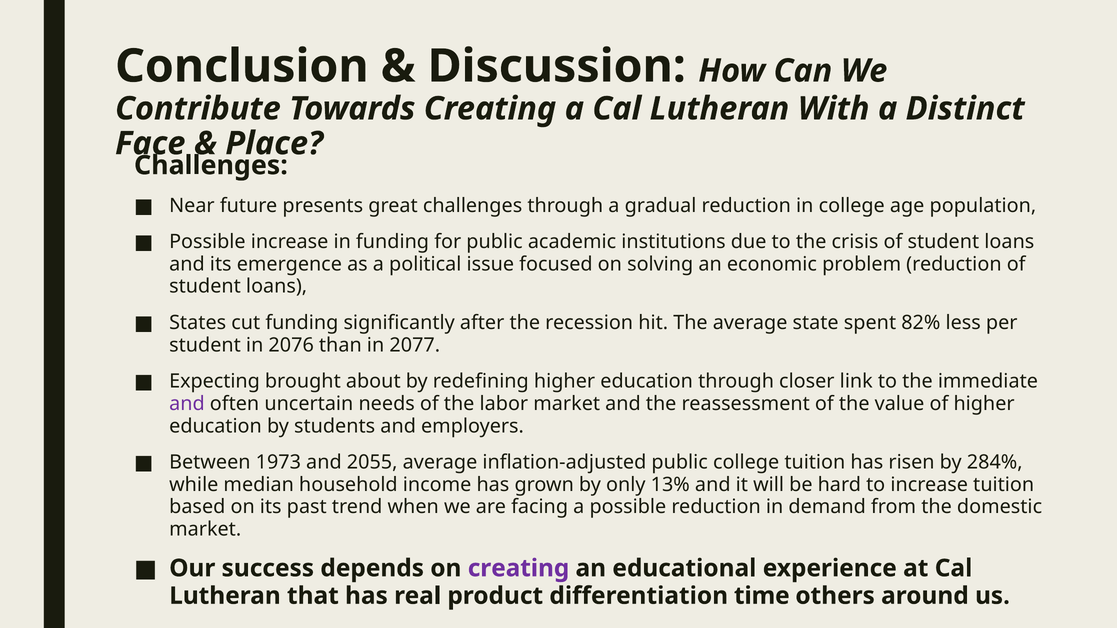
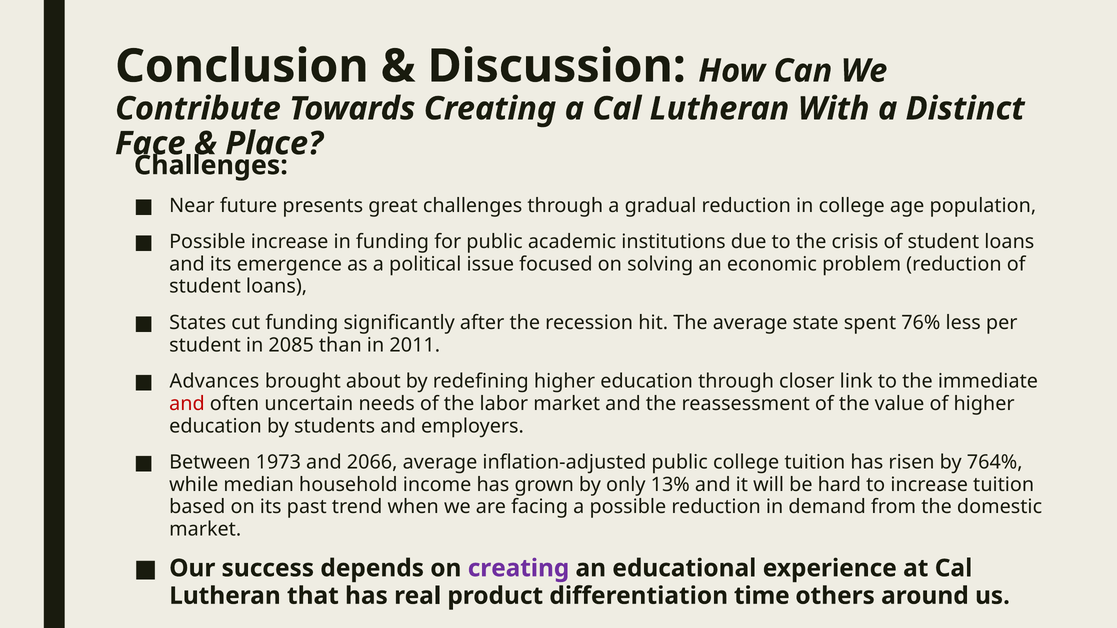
82%: 82% -> 76% (921, 323)
2076: 2076 -> 2085 (291, 345)
2077: 2077 -> 2011 (415, 345)
Expecting: Expecting -> Advances (214, 382)
and colour: purple -> red (187, 404)
2055: 2055 -> 2066 (372, 463)
284%: 284% -> 764% (995, 463)
